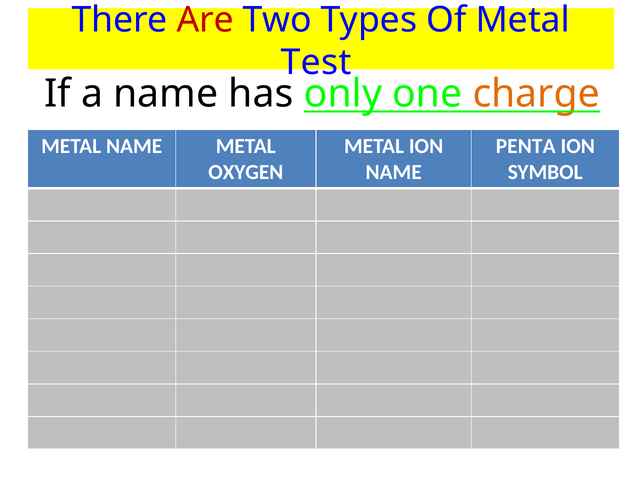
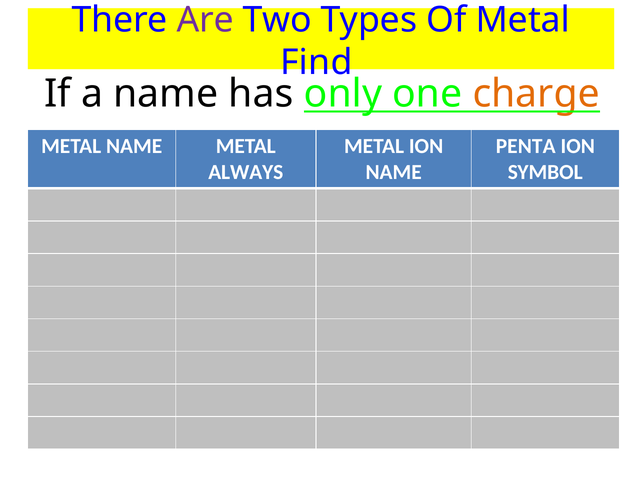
Are colour: red -> purple (205, 20)
Test: Test -> Find (316, 63)
OXYGEN: OXYGEN -> ALWAYS (246, 172)
